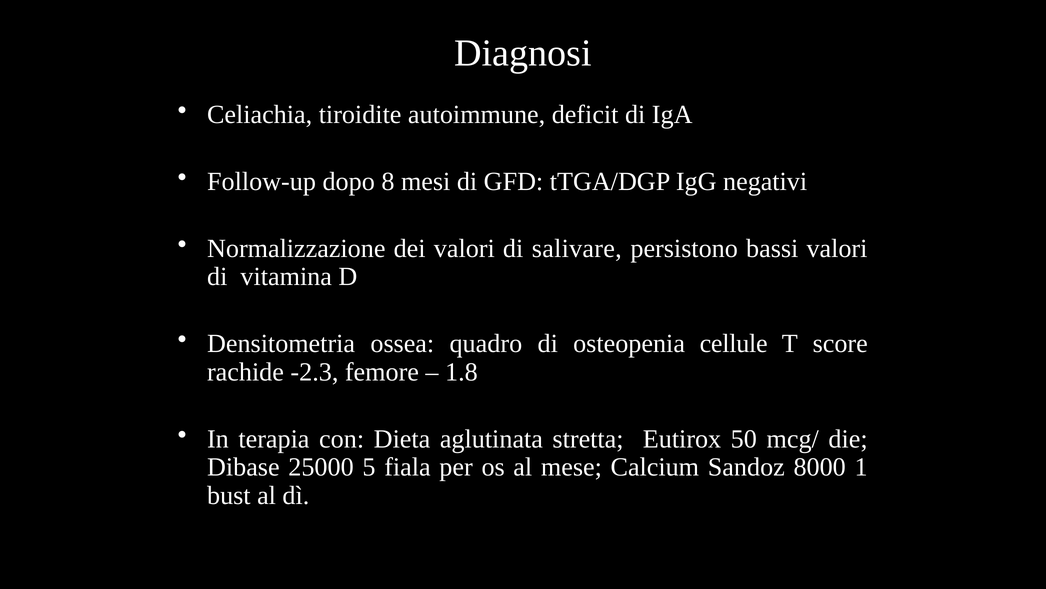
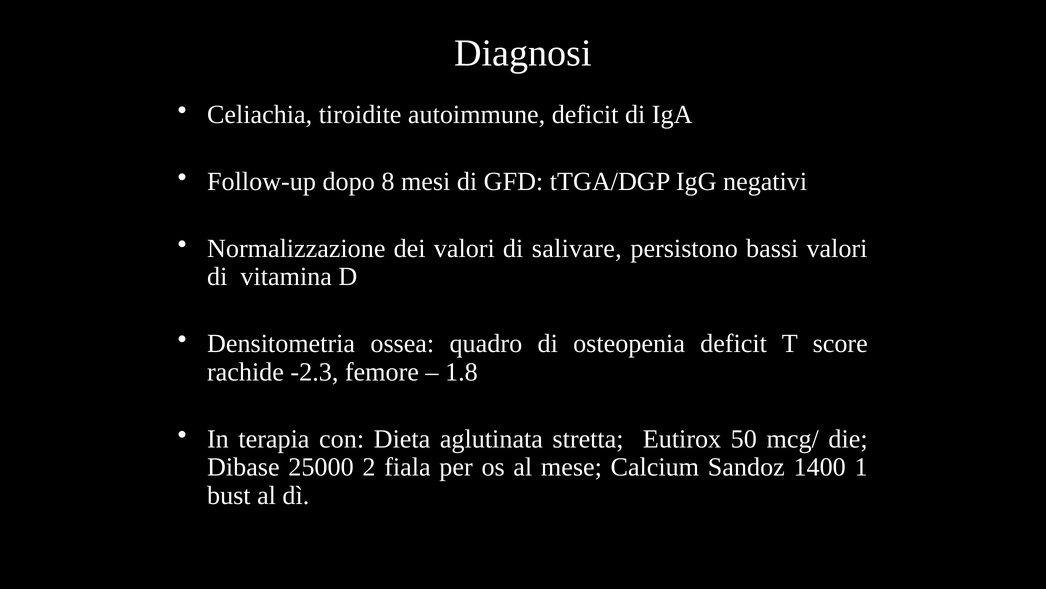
osteopenia cellule: cellule -> deficit (734, 343)
5: 5 -> 2 (369, 467)
8000: 8000 -> 1400 (820, 467)
